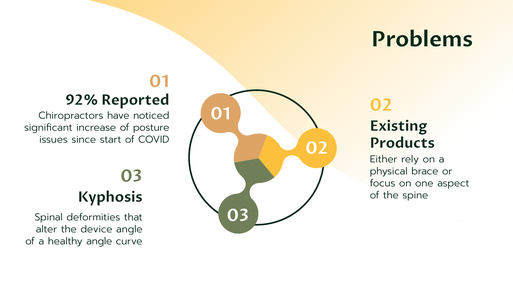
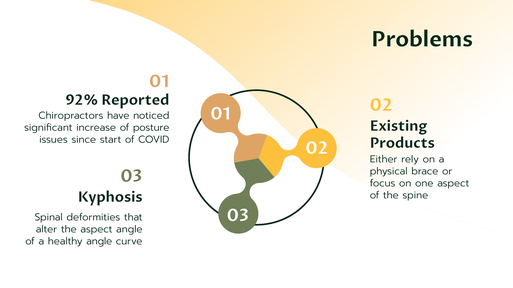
the device: device -> aspect (96, 230)
